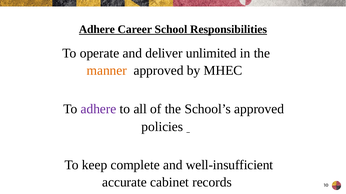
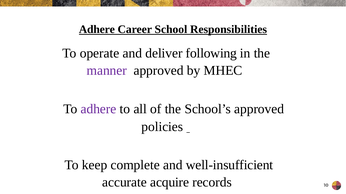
unlimited: unlimited -> following (211, 53)
manner colour: orange -> purple (107, 71)
cabinet: cabinet -> acquire (170, 183)
